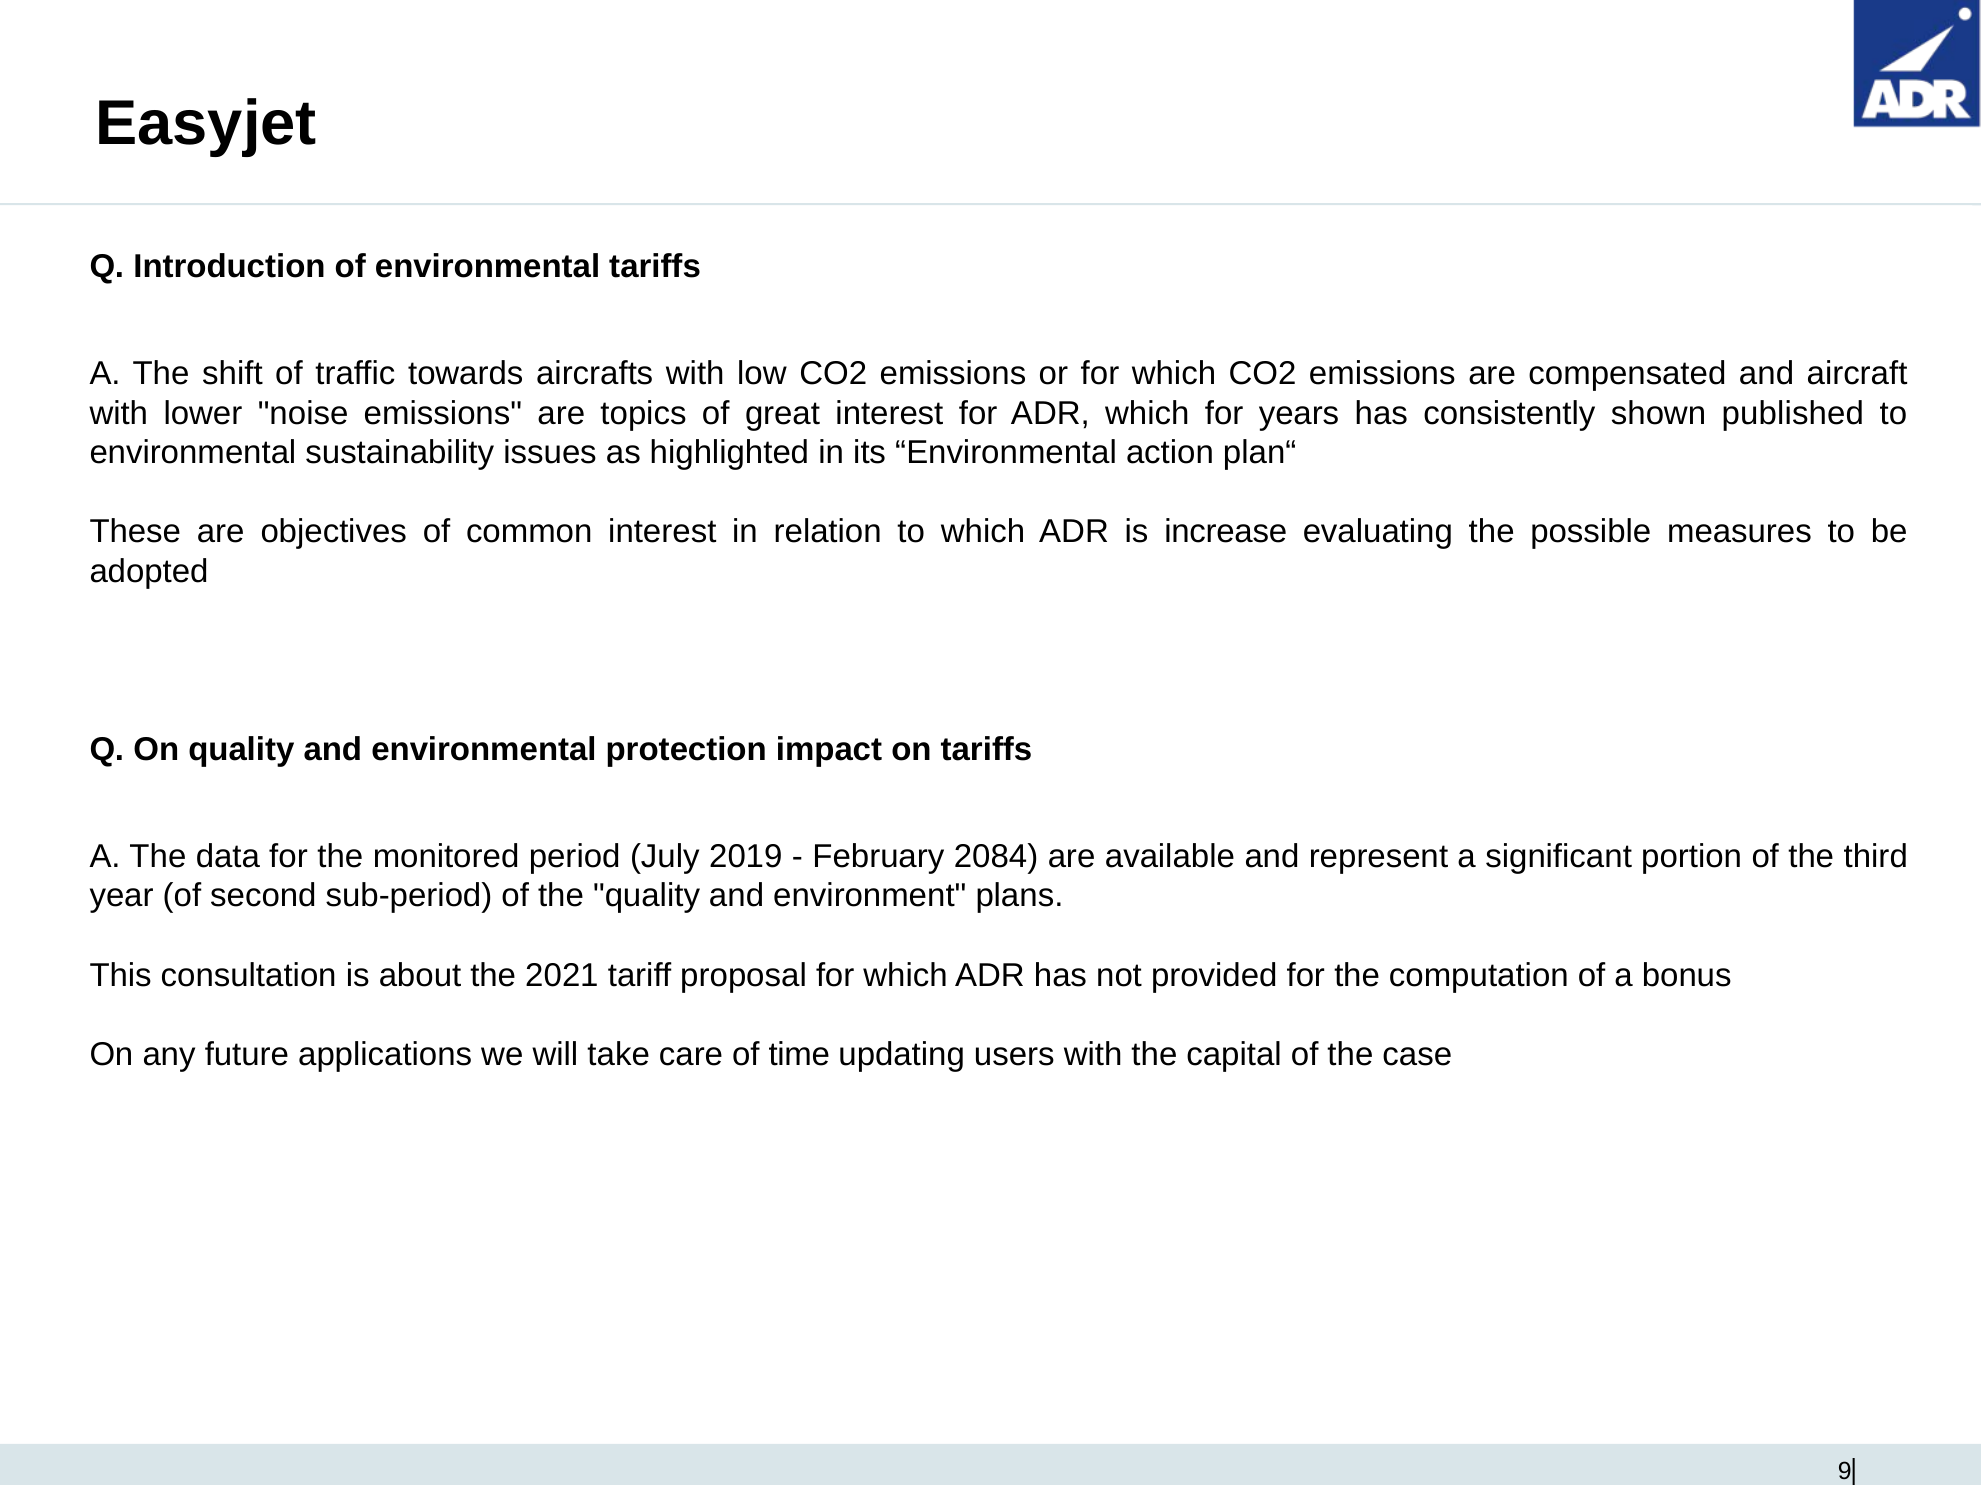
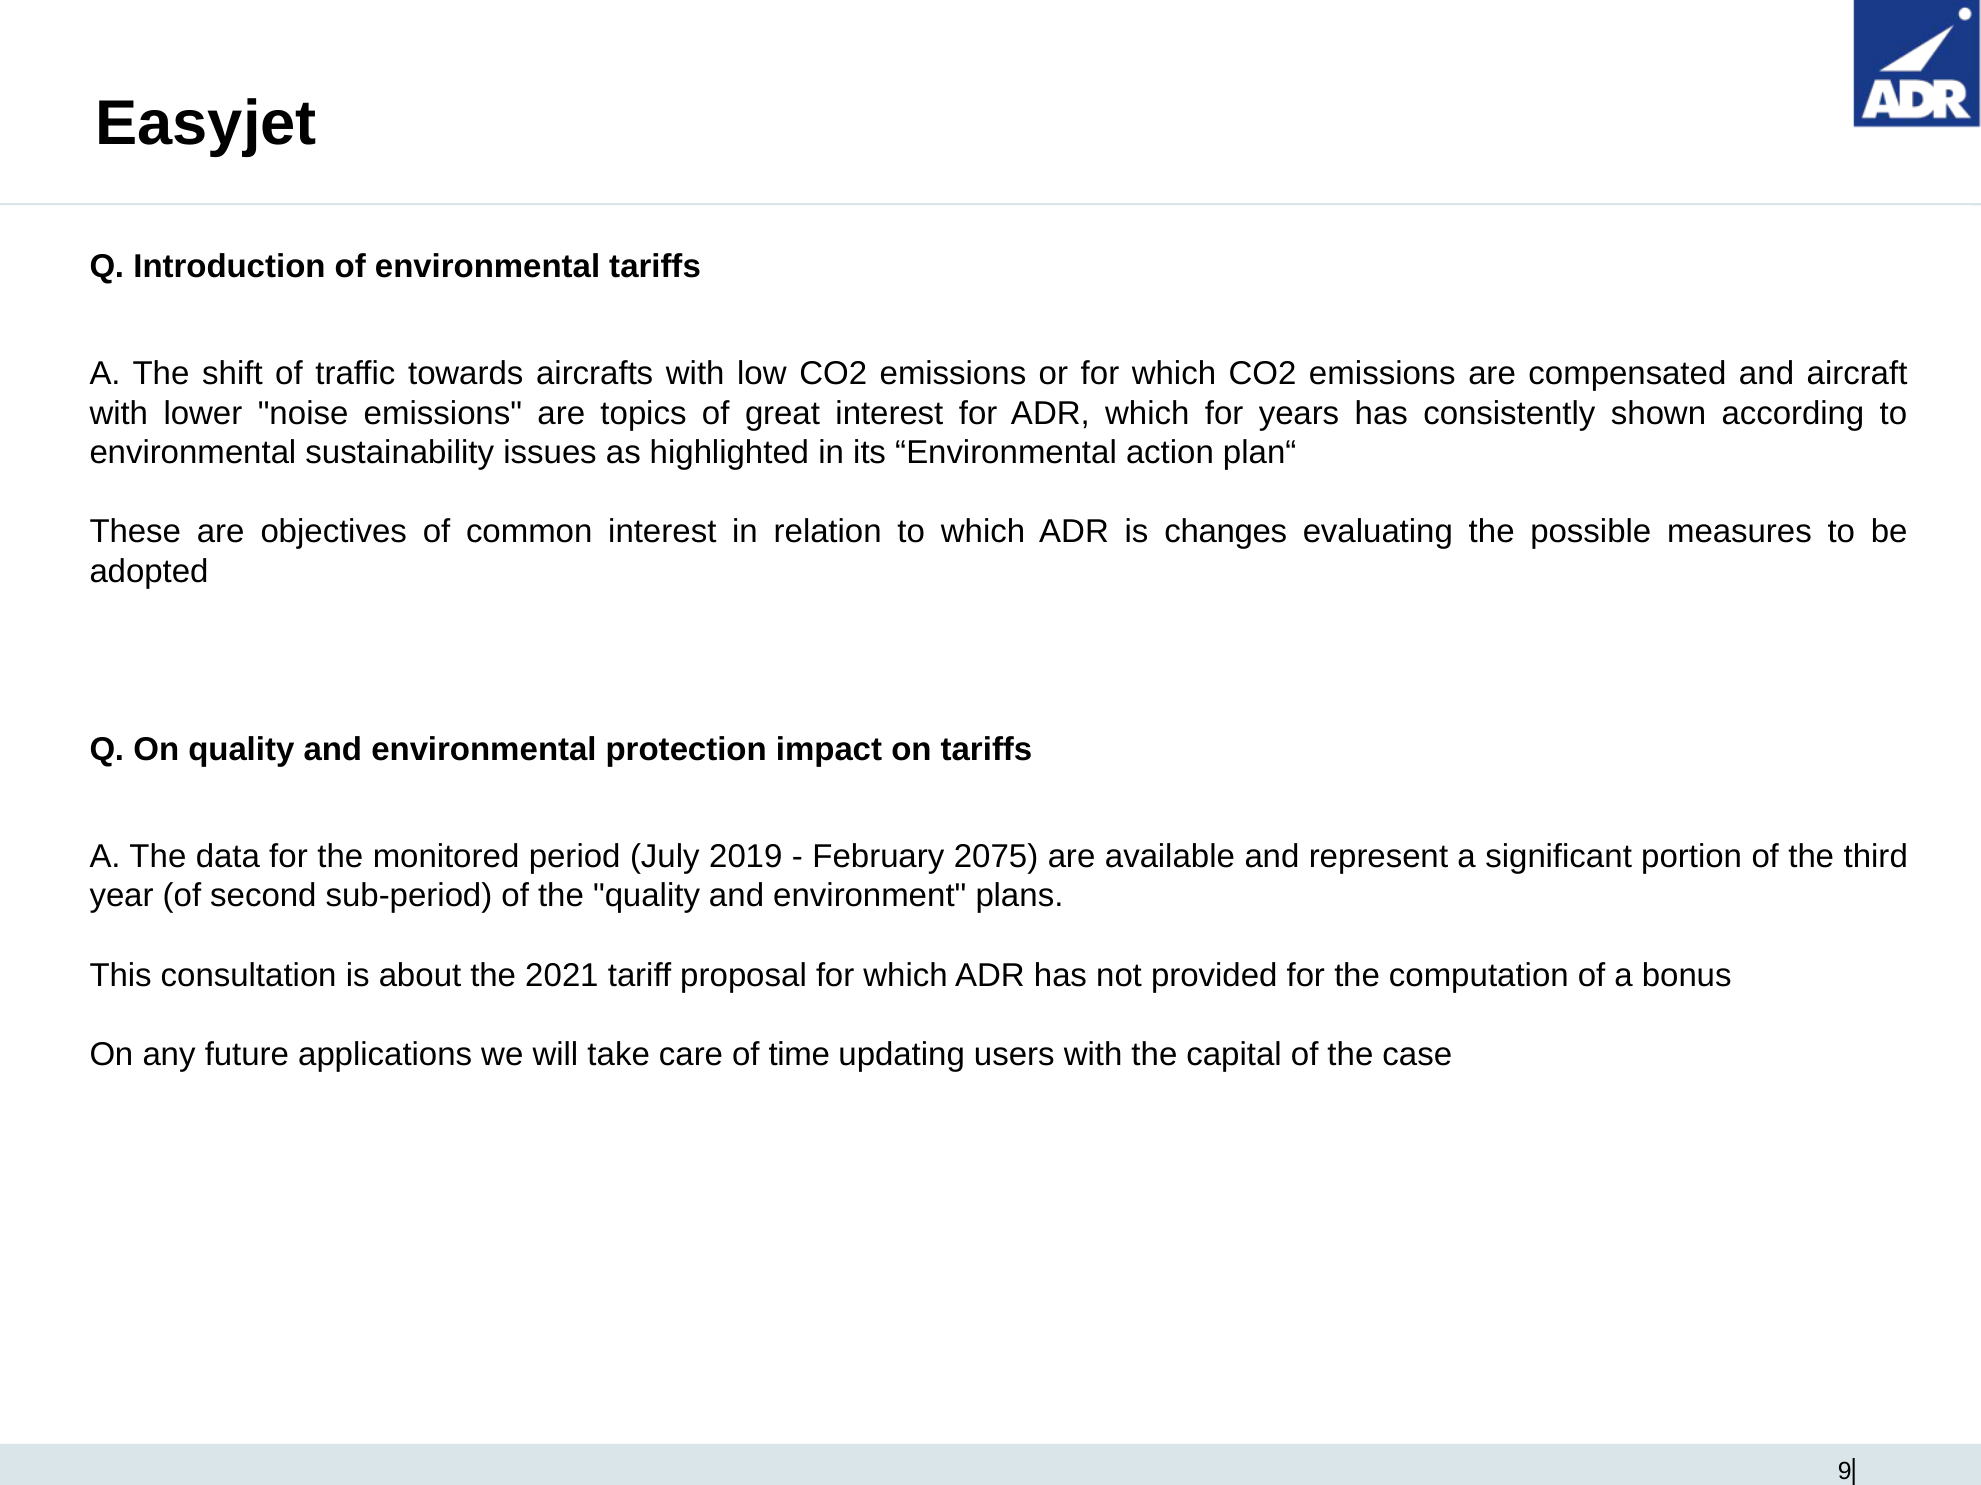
published: published -> according (1793, 413)
increase: increase -> changes (1226, 532)
2084: 2084 -> 2075 (996, 857)
